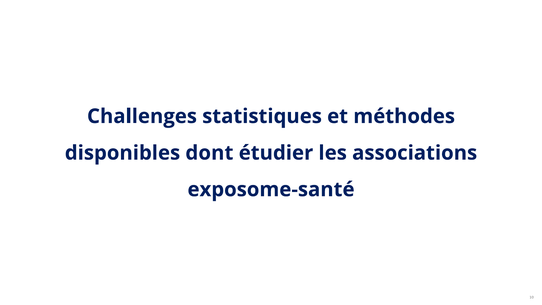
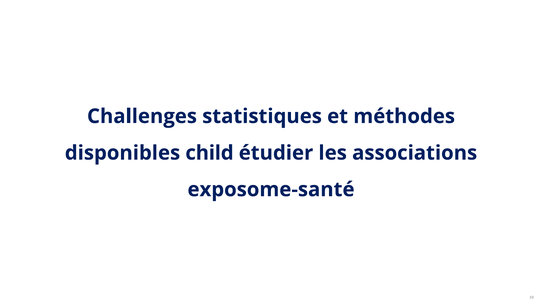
dont: dont -> child (210, 153)
